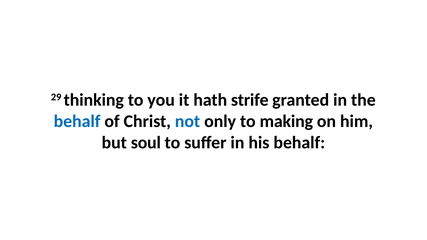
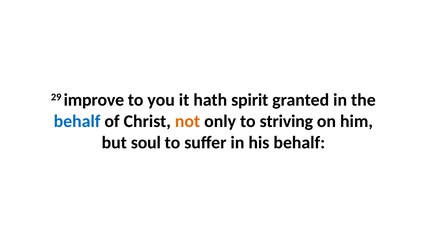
thinking: thinking -> improve (94, 100)
strife: strife -> spirit (250, 100)
not colour: blue -> orange (188, 121)
making: making -> striving (286, 121)
